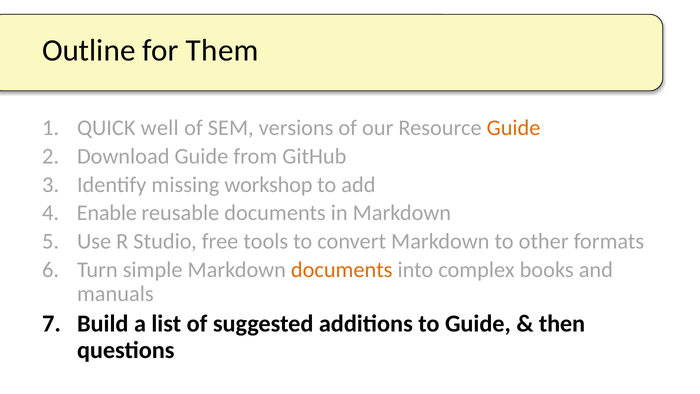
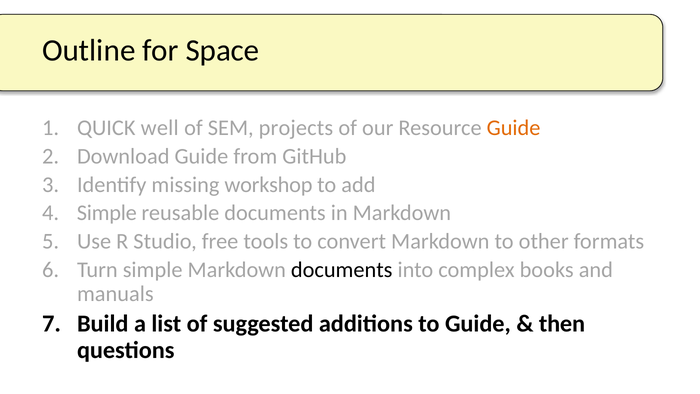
Them: Them -> Space (223, 50)
versions: versions -> projects (296, 128)
Enable: Enable -> Simple (107, 213)
documents colour: orange -> black (342, 270)
